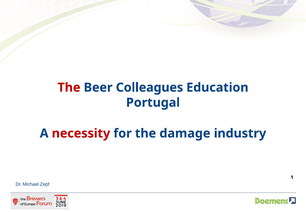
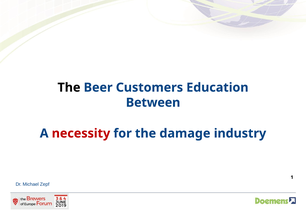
The colour: red -> black (69, 87)
Colleagues: Colleagues -> Customers (149, 87)
Portugal: Portugal -> Between (153, 103)
